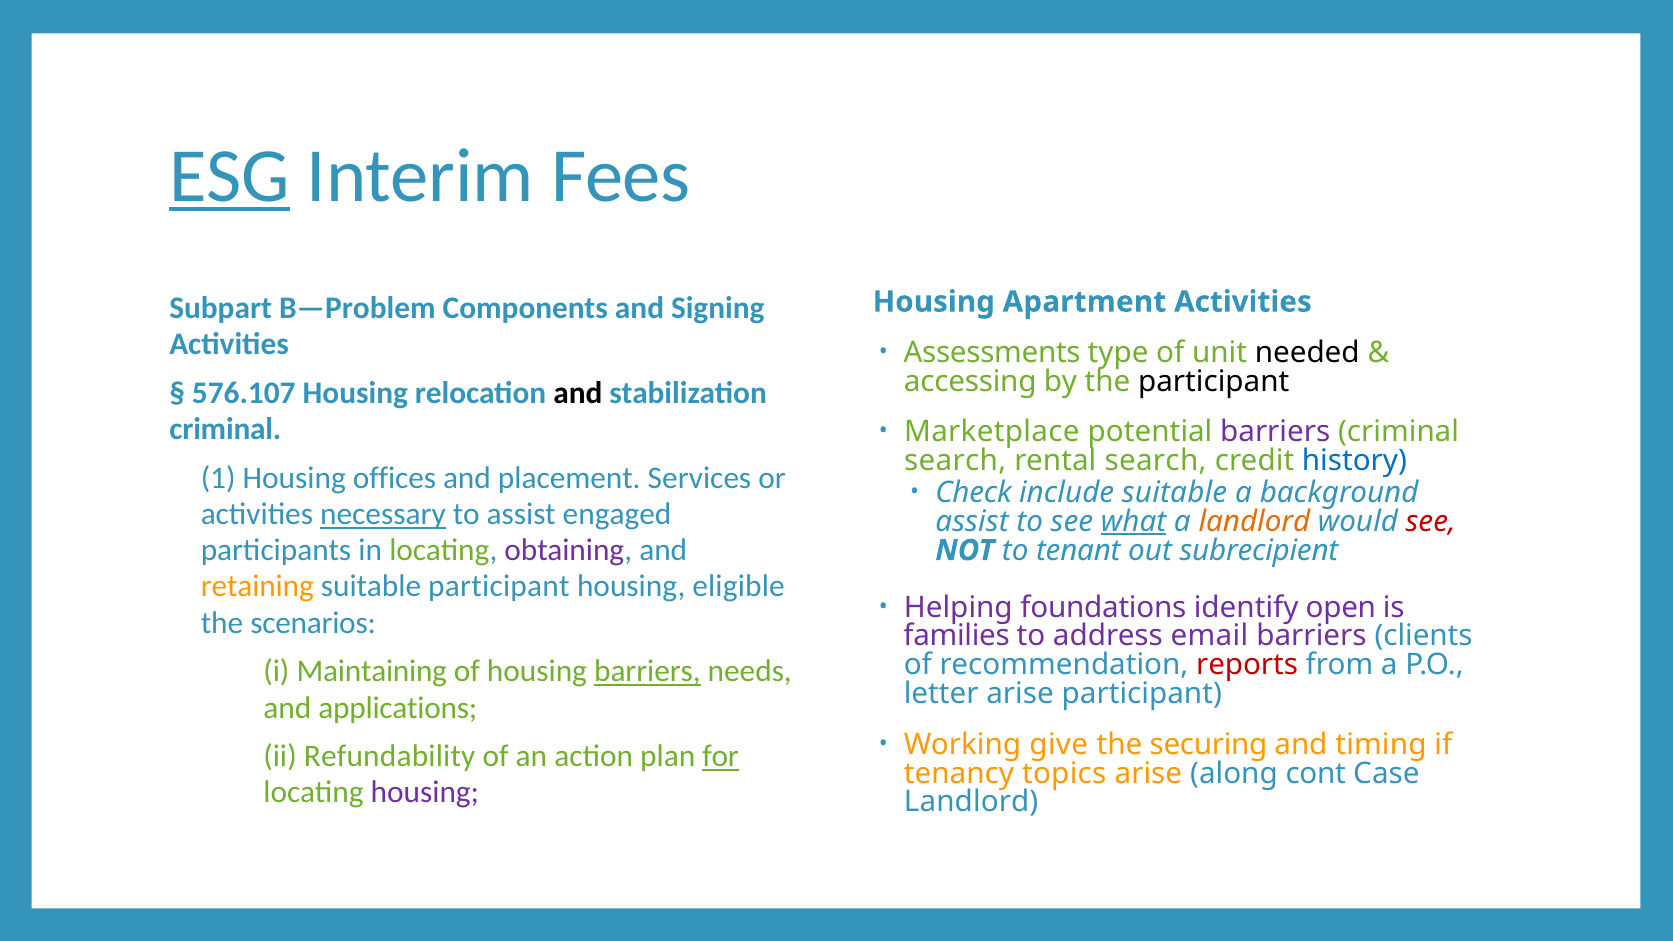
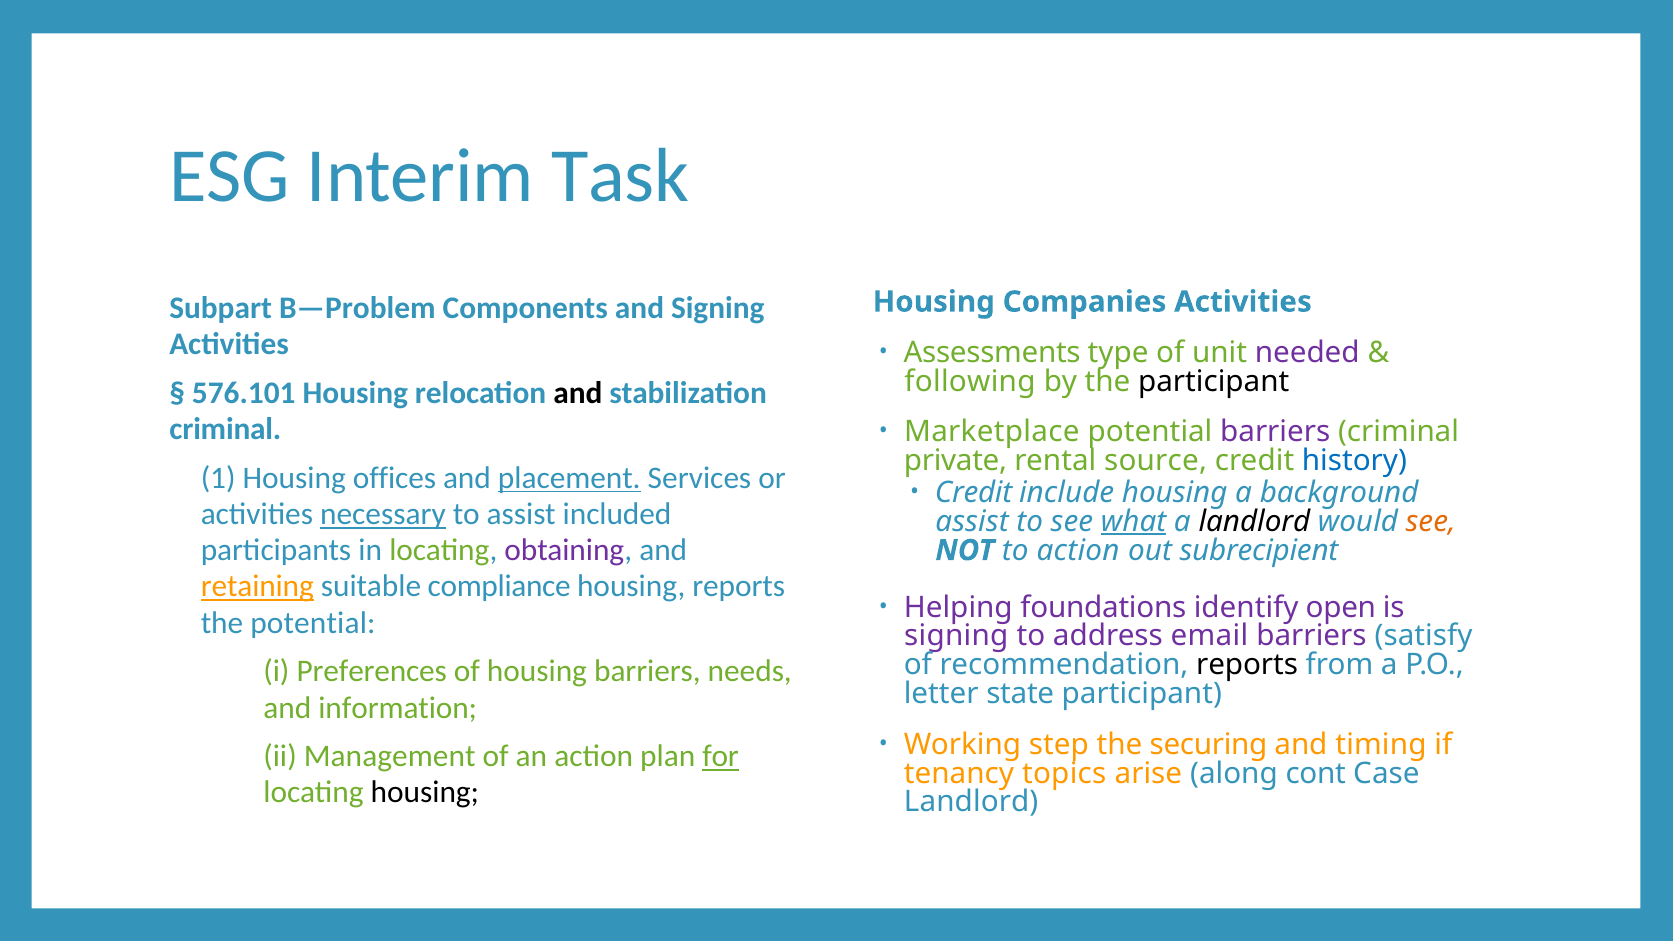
ESG underline: present -> none (230, 176)
Fees: Fees -> Task (620, 176)
Apartment: Apartment -> Companies (1085, 302)
needed colour: black -> purple (1307, 353)
accessing: accessing -> following (970, 381)
576.107: 576.107 -> 576.101 (244, 393)
search: search -> private (956, 461)
rental search: search -> source (1156, 461)
placement underline: none -> present (569, 478)
Check: Check -> Credit (974, 493)
include suitable: suitable -> housing (1175, 493)
engaged: engaged -> included (617, 514)
landlord colour: orange -> black (1254, 522)
see colour: red -> orange (1431, 522)
to tenant: tenant -> action (1078, 550)
retaining underline: none -> present (257, 587)
suitable participant: participant -> compliance (499, 587)
housing eligible: eligible -> reports (739, 587)
the scenarios: scenarios -> potential (313, 623)
families: families -> signing (956, 636)
clients: clients -> satisfy (1424, 636)
reports colour: red -> black (1247, 665)
Maintaining: Maintaining -> Preferences (372, 672)
barriers underline: present -> none (647, 672)
letter arise: arise -> state (1020, 694)
applications: applications -> information (398, 708)
give: give -> step (1059, 745)
Refundability: Refundability -> Management (390, 756)
housing colour: purple -> black (425, 793)
